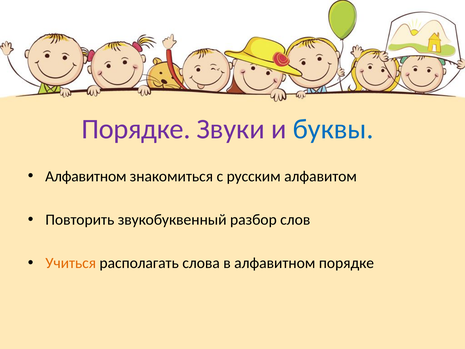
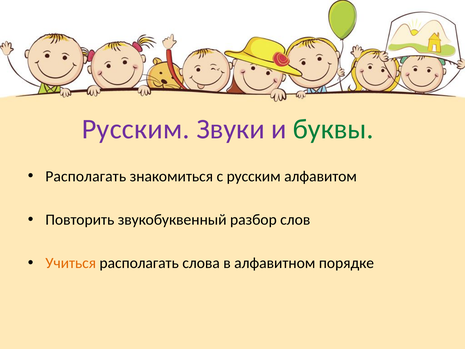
Порядке: Порядке -> Русским (136, 129)
буквы colour: blue -> green (333, 129)
Алфавитном: Алфавитном -> Располагать (86, 176)
